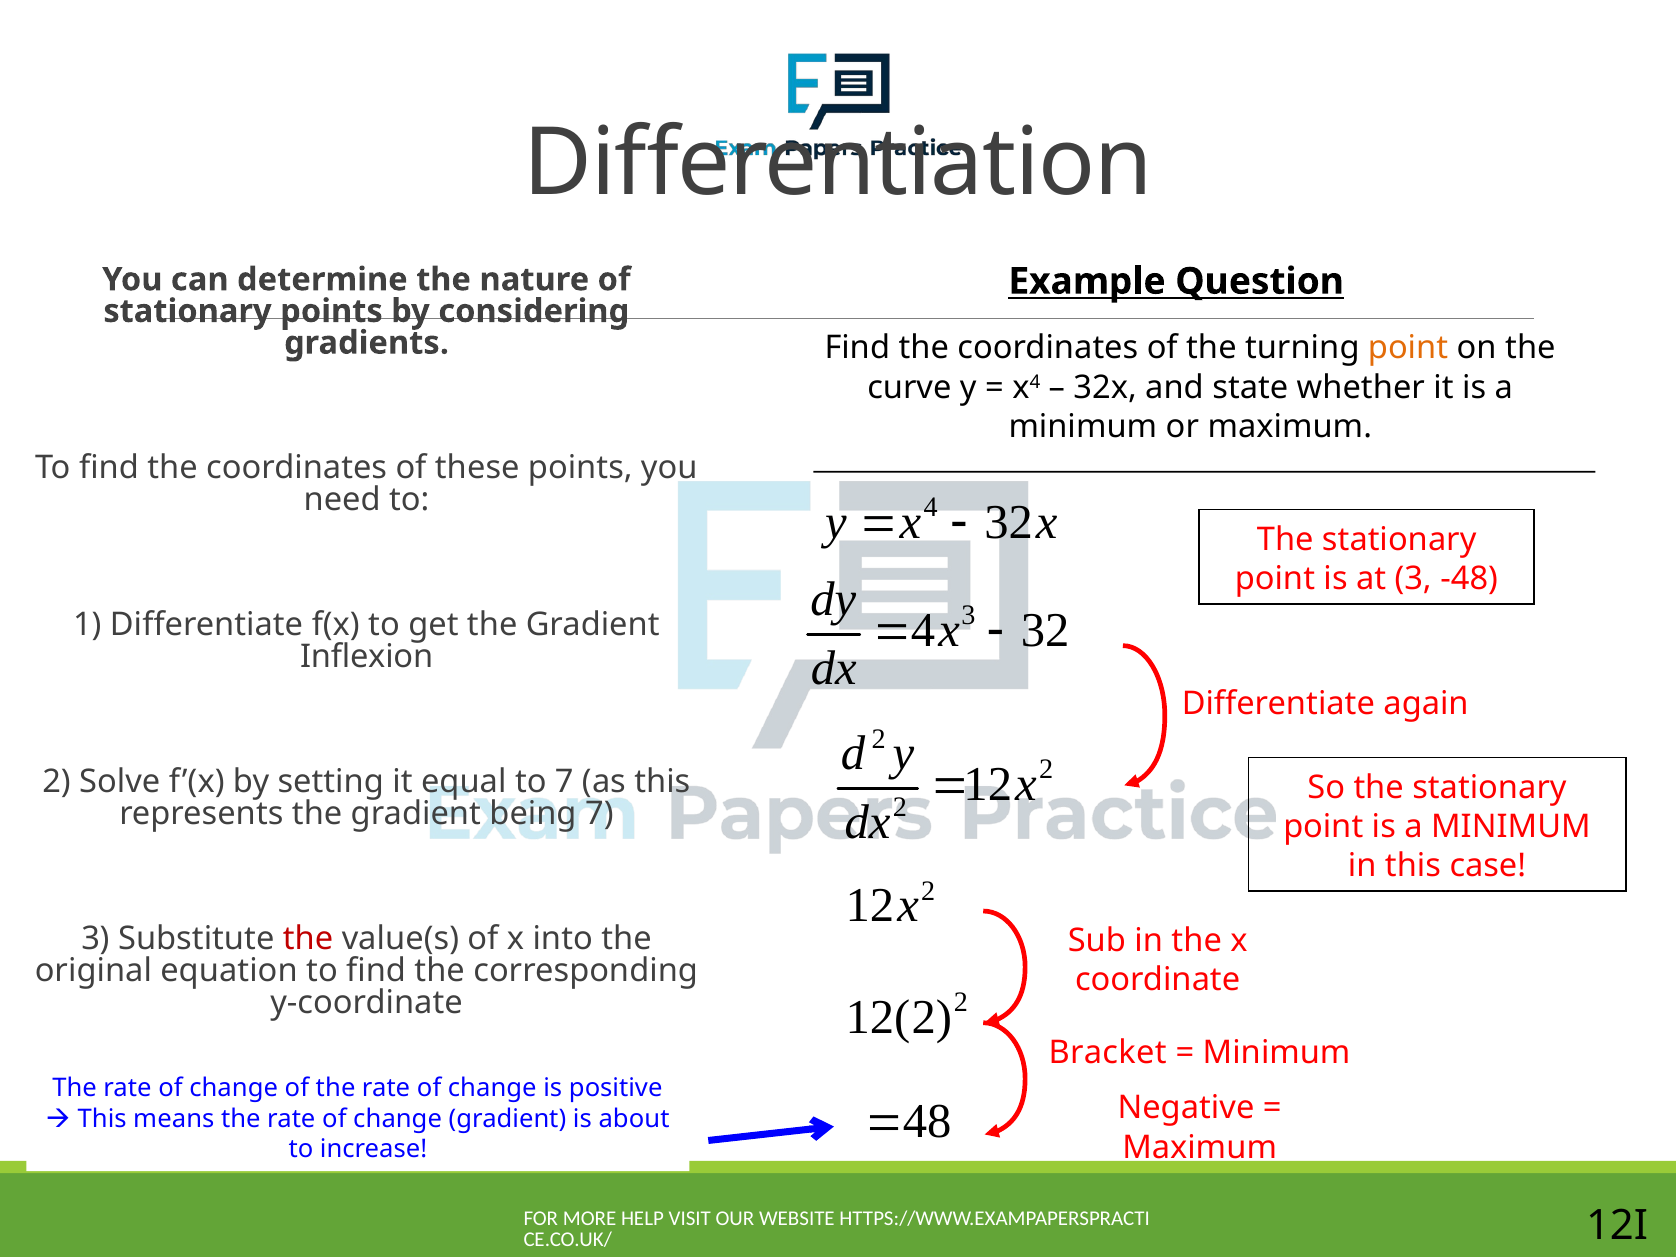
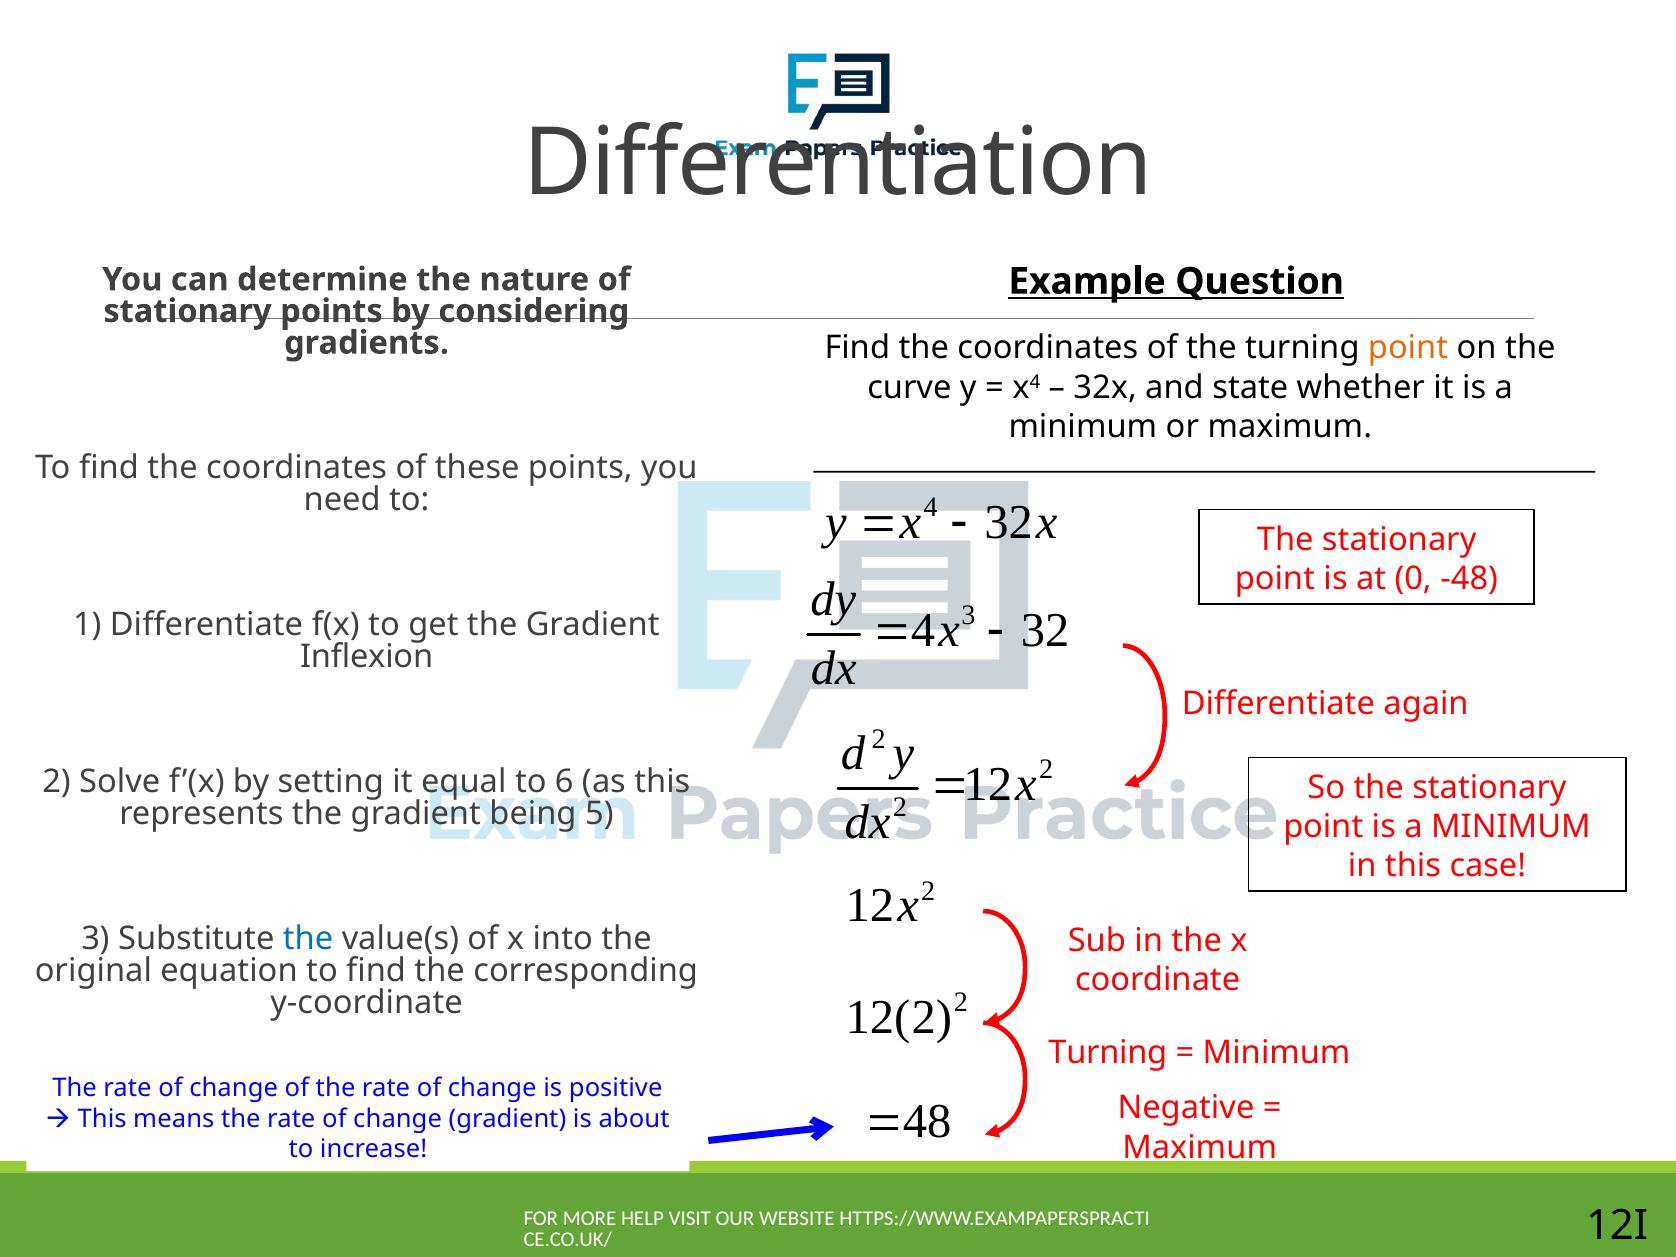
at 3: 3 -> 0 (1413, 579)
to 7: 7 -> 6 (564, 782)
being 7: 7 -> 5 (599, 814)
the colour: red -> blue (308, 939)
Bracket: Bracket -> Turning (1108, 1053)
